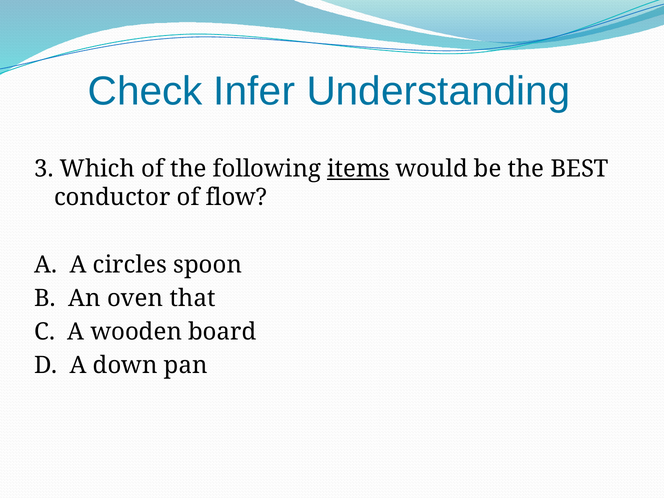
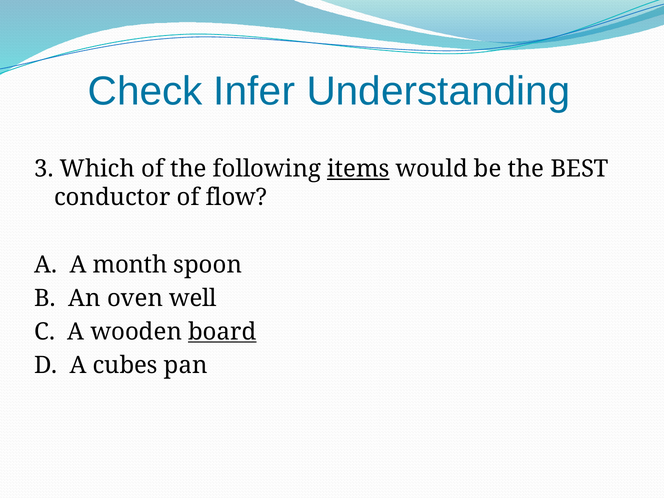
circles: circles -> month (130, 265)
that: that -> well (193, 298)
board underline: none -> present (222, 332)
down: down -> cubes (125, 365)
